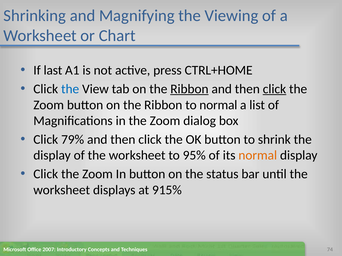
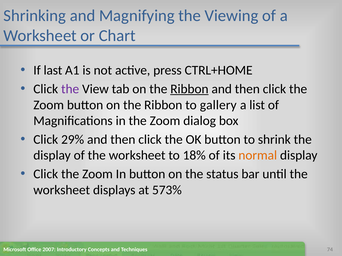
the colour: blue -> purple (70, 89)
click underline: present -> none (274, 89)
to normal: normal -> gallery (218, 105)
79%: 79% -> 29% (73, 140)
95%: 95% -> 18% (194, 156)
915%: 915% -> 573% (167, 190)
